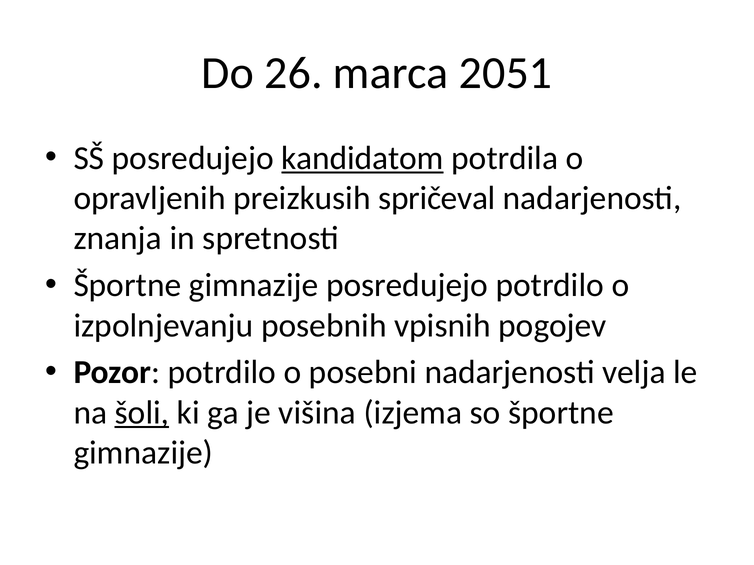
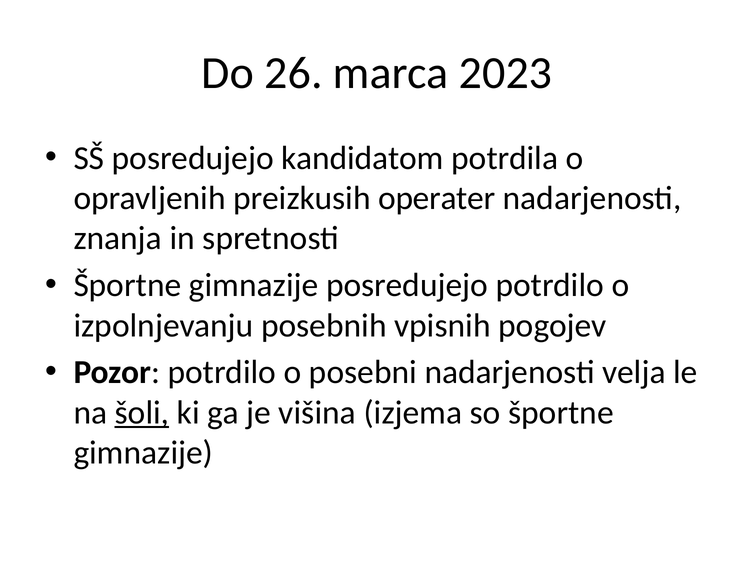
2051: 2051 -> 2023 (506, 73)
kandidatom underline: present -> none (362, 158)
spričeval: spričeval -> operater (437, 198)
